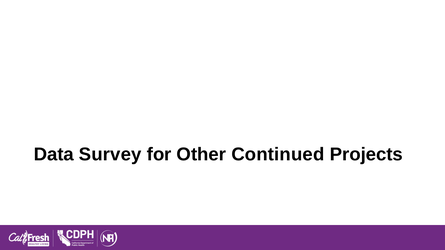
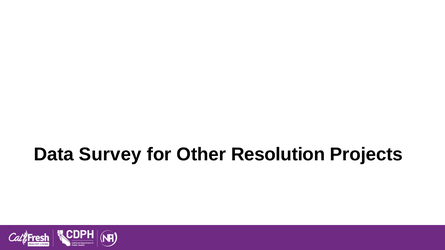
Continued: Continued -> Resolution (278, 155)
